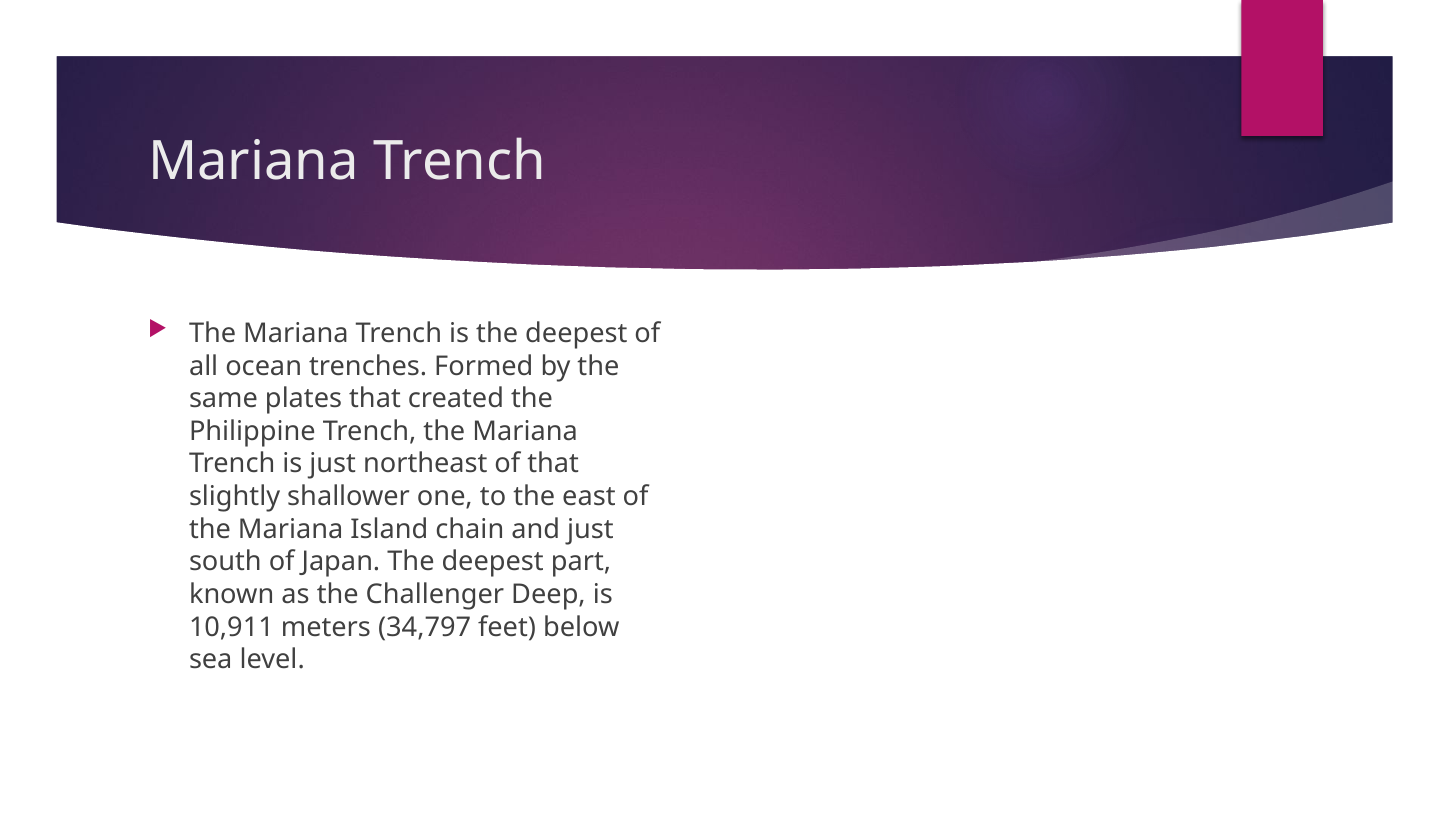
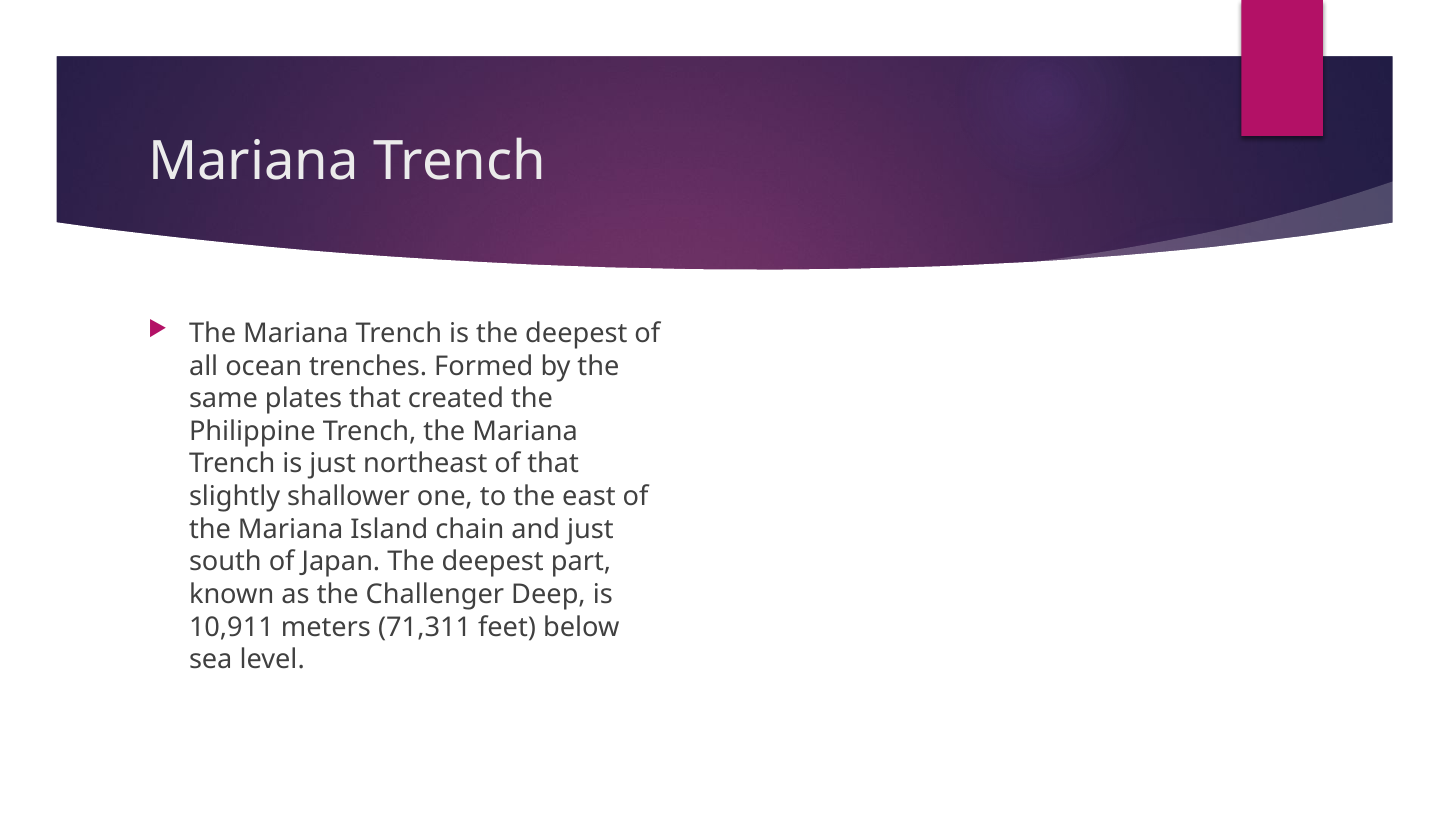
34,797: 34,797 -> 71,311 (425, 627)
